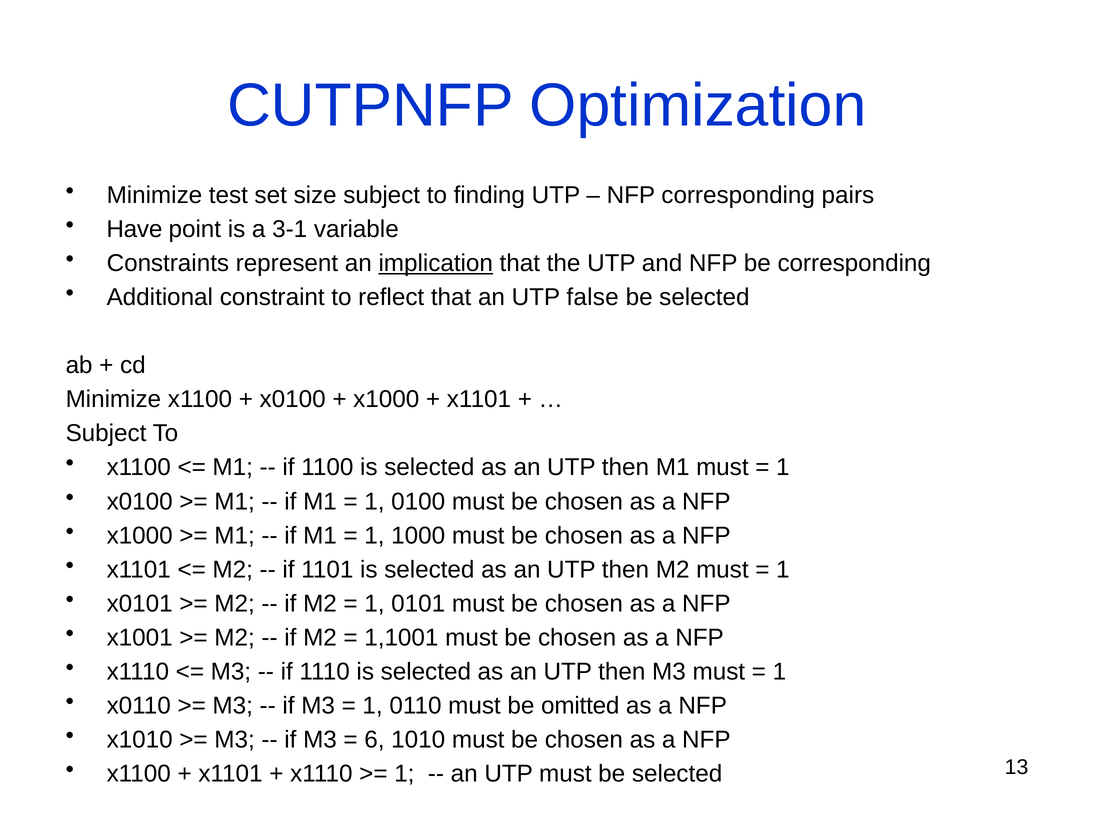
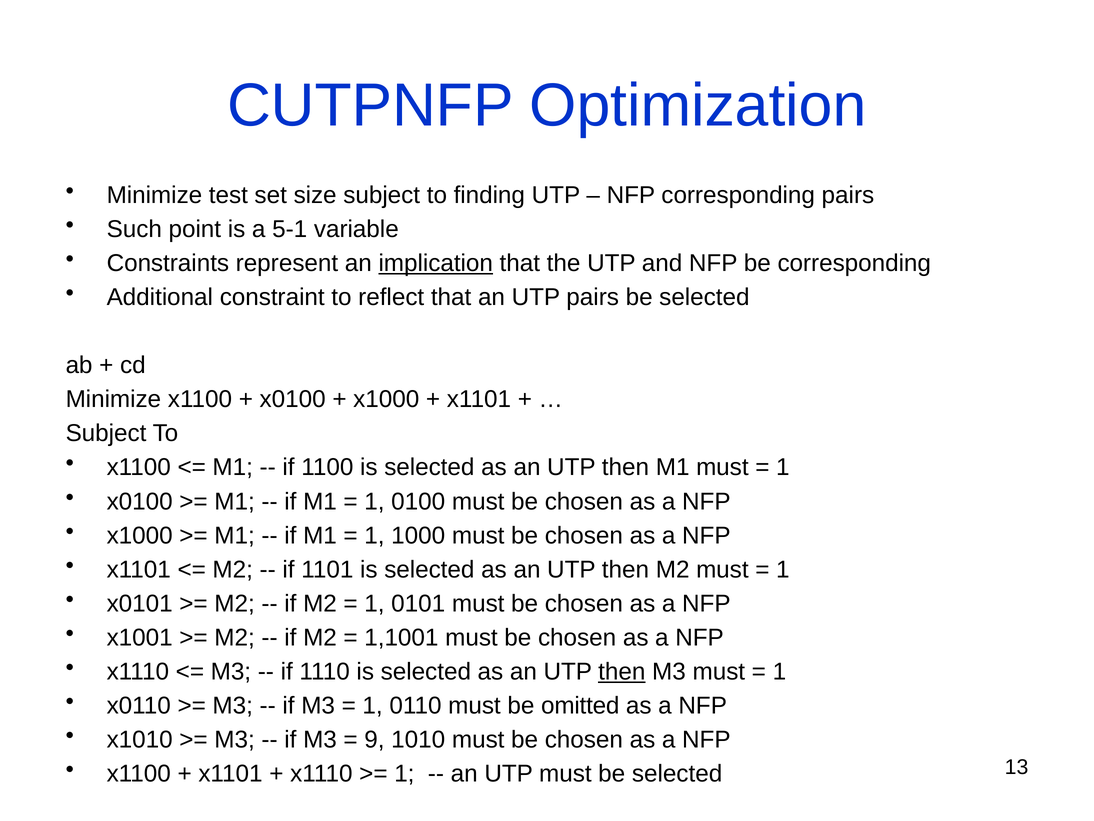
Have: Have -> Such (134, 229)
3-1: 3-1 -> 5-1 (290, 229)
UTP false: false -> pairs (593, 297)
then underline: none -> present (622, 671)
6: 6 -> 9 (374, 739)
